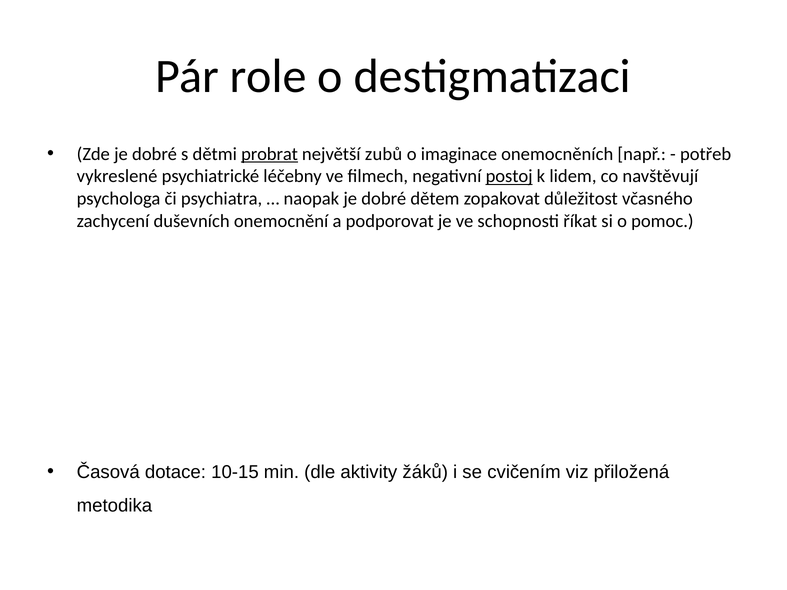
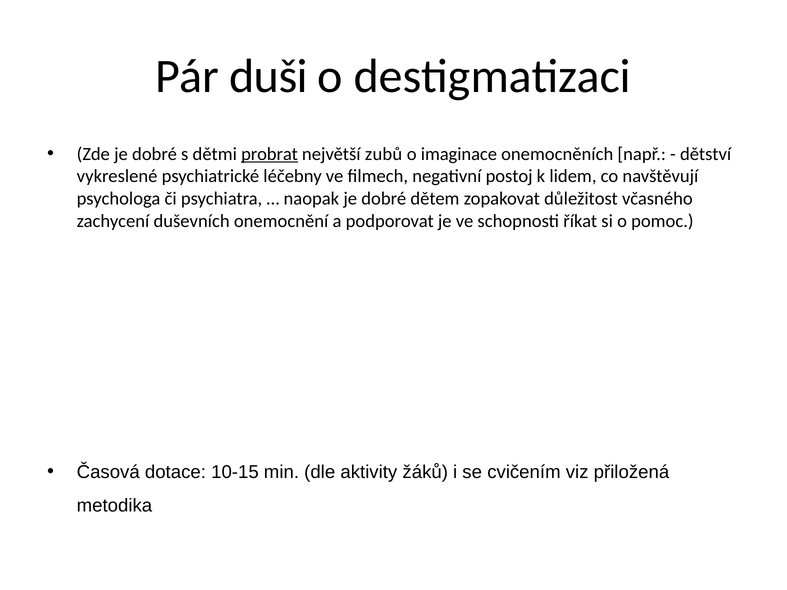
role: role -> duši (268, 76)
potřeb: potřeb -> dětství (706, 154)
postoj underline: present -> none (509, 176)
